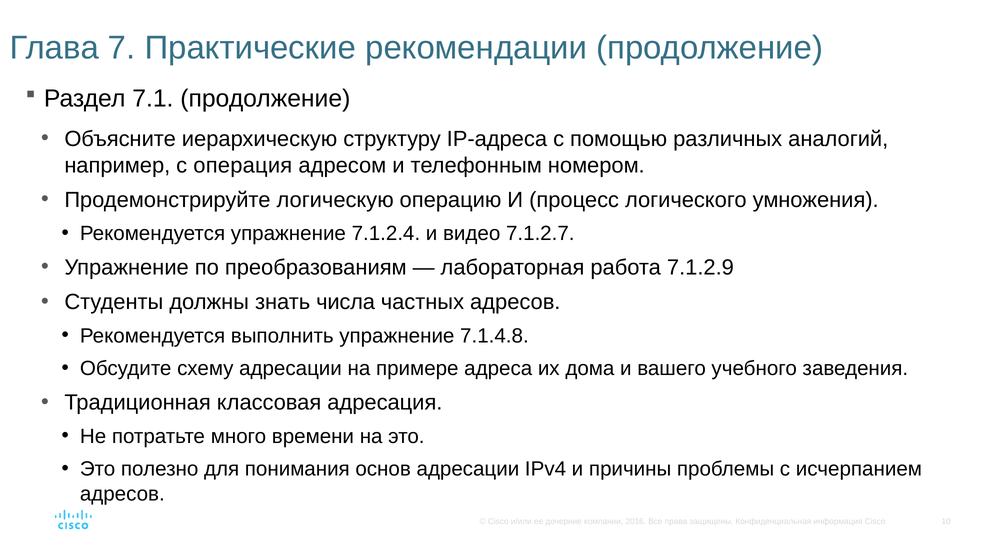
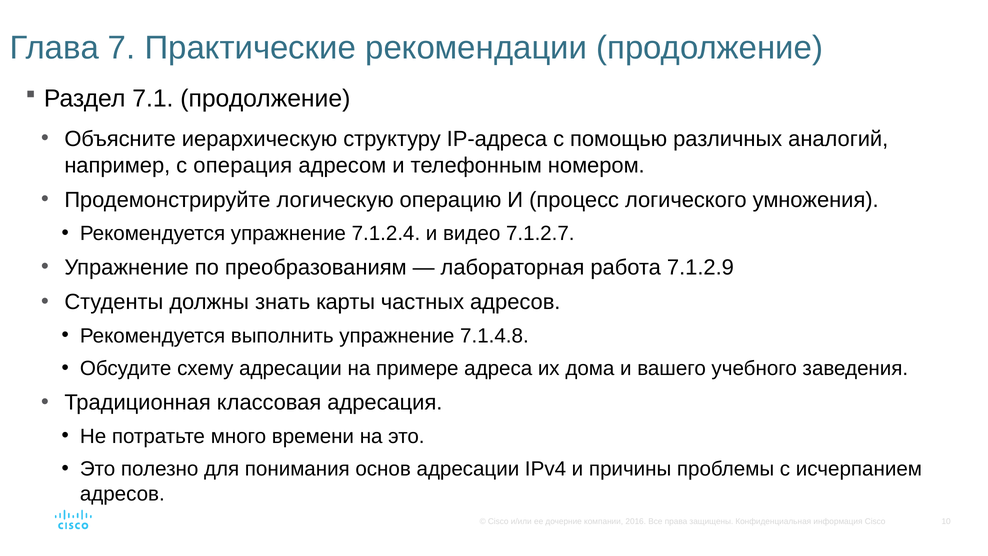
числа: числа -> карты (346, 302)
